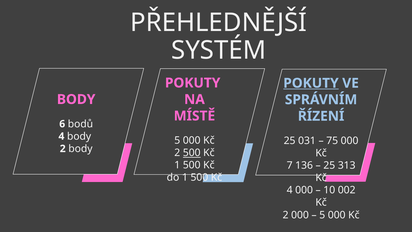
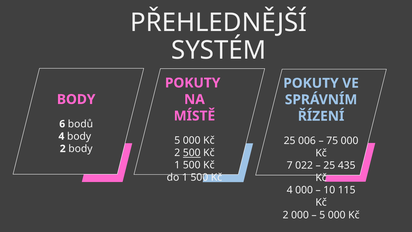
POKUTY underline: present -> none (311, 83)
031: 031 -> 006 (307, 141)
136: 136 -> 022 (304, 165)
313: 313 -> 435 (347, 165)
002: 002 -> 115 (347, 190)
